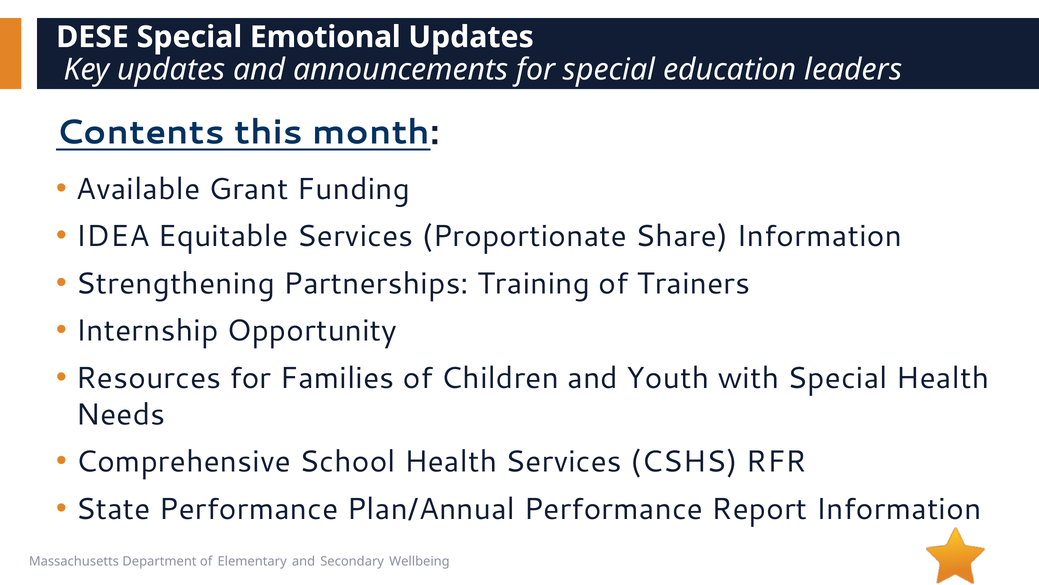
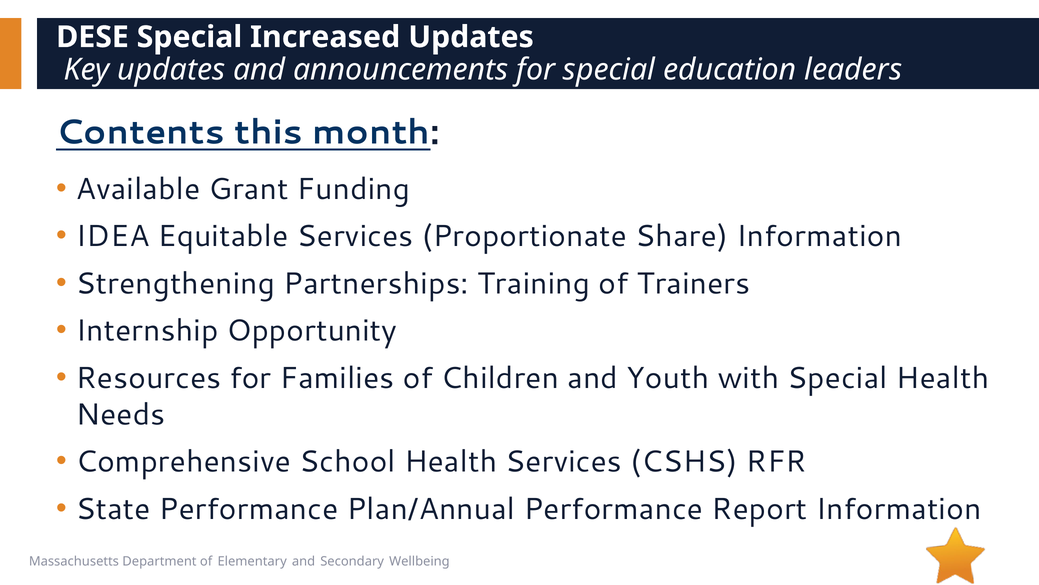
Emotional: Emotional -> Increased (325, 37)
